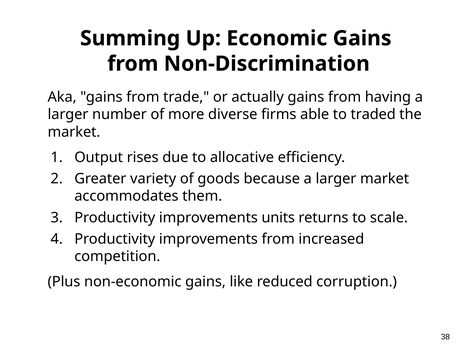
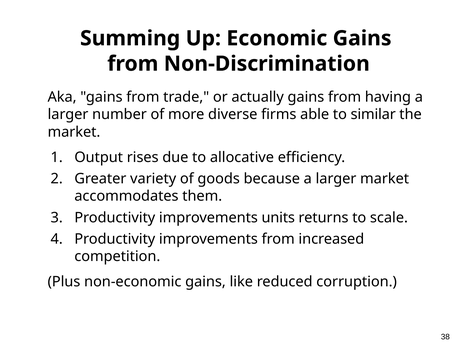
traded: traded -> similar (373, 114)
